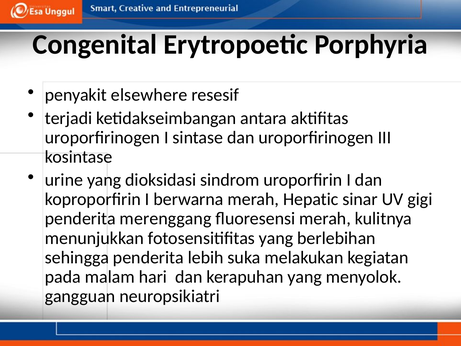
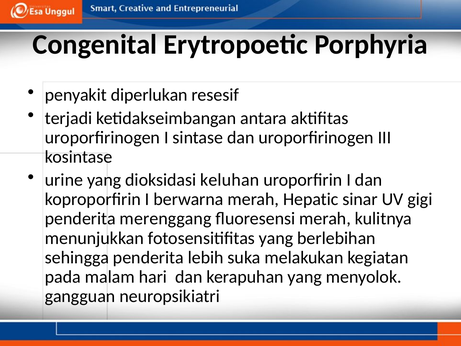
elsewhere: elsewhere -> diperlukan (149, 95)
sindrom: sindrom -> keluhan (230, 180)
